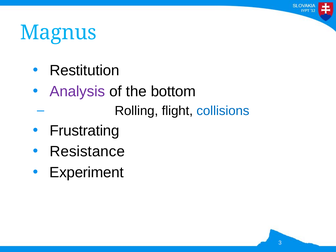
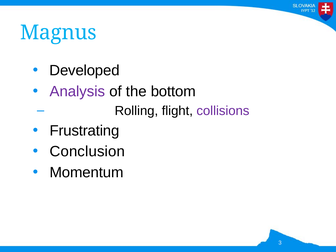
Restitution: Restitution -> Developed (84, 70)
collisions colour: blue -> purple (223, 111)
Resistance: Resistance -> Conclusion (87, 152)
Experiment: Experiment -> Momentum (87, 172)
